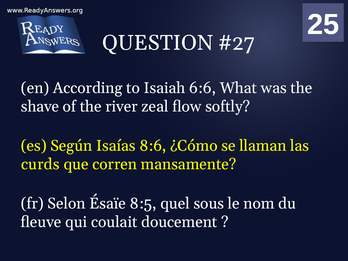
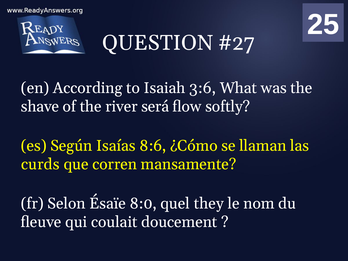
6:6: 6:6 -> 3:6 (203, 88)
zeal: zeal -> será (155, 107)
8:5: 8:5 -> 8:0 (143, 203)
sous: sous -> they (209, 203)
